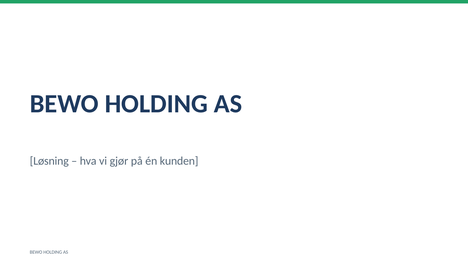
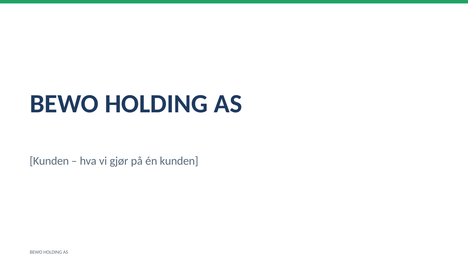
Løsning: Løsning -> Kunden (49, 161)
